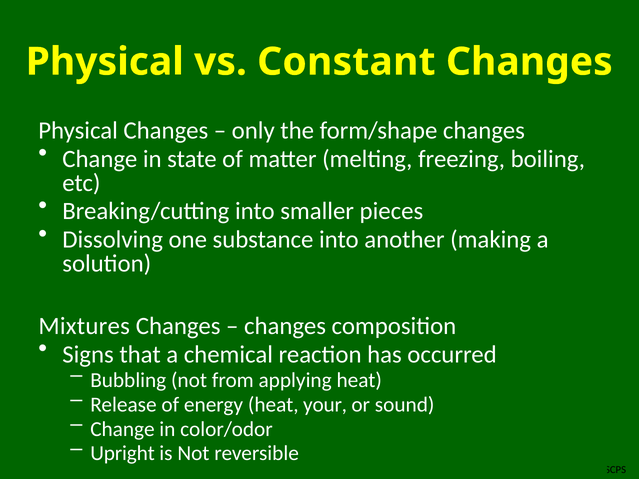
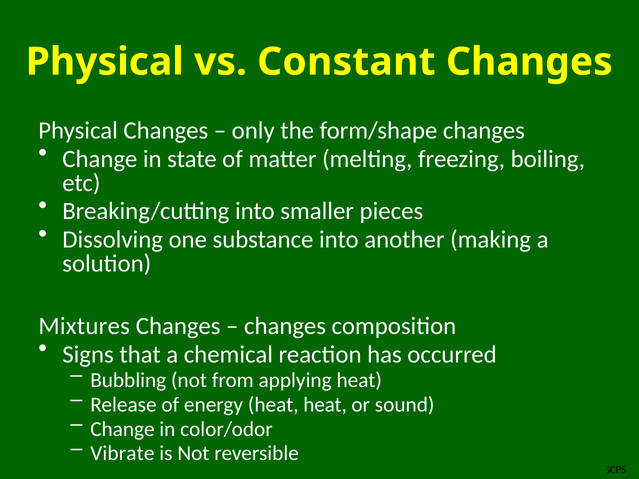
heat your: your -> heat (325, 405)
Upright: Upright -> Vibrate (122, 454)
